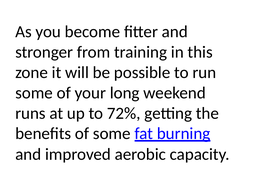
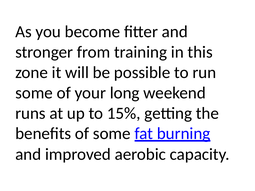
72%: 72% -> 15% (124, 113)
